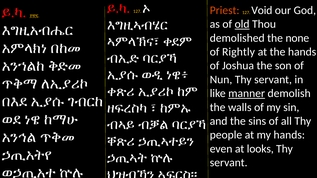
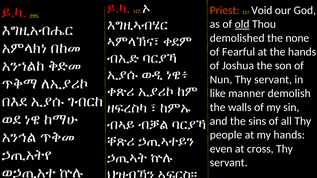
Rightly: Rightly -> Fearful (239, 52)
manner underline: present -> none (247, 94)
looks: looks -> cross (260, 149)
